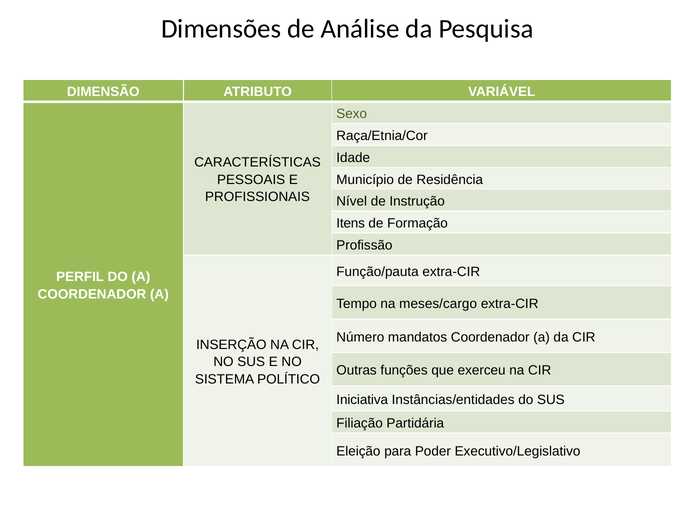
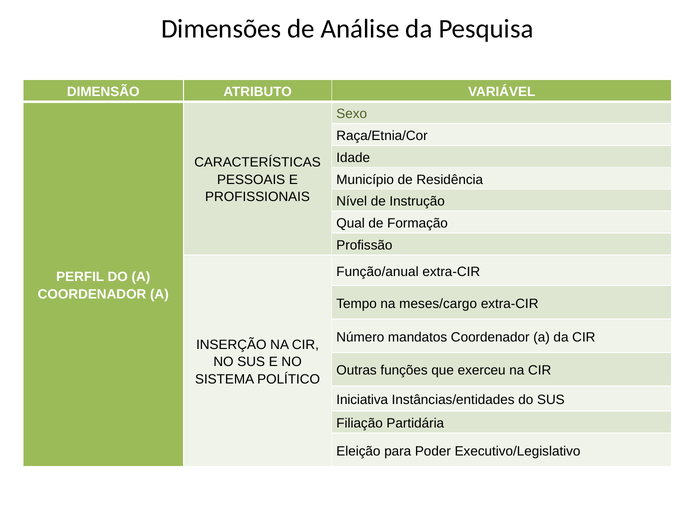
Itens: Itens -> Qual (351, 223)
Função/pauta: Função/pauta -> Função/anual (377, 272)
